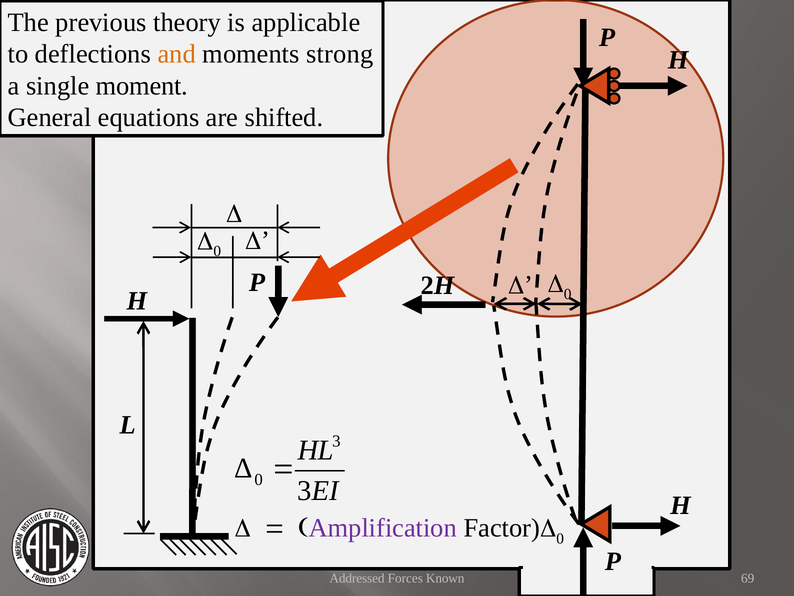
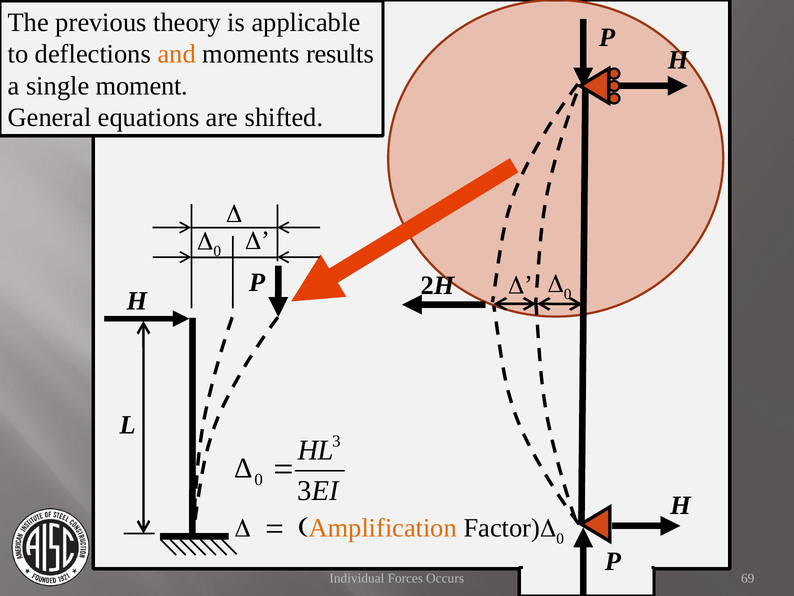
strong: strong -> results (340, 54)
Amplification colour: purple -> orange (383, 528)
Addressed: Addressed -> Individual (357, 578)
Known: Known -> Occurs (445, 578)
